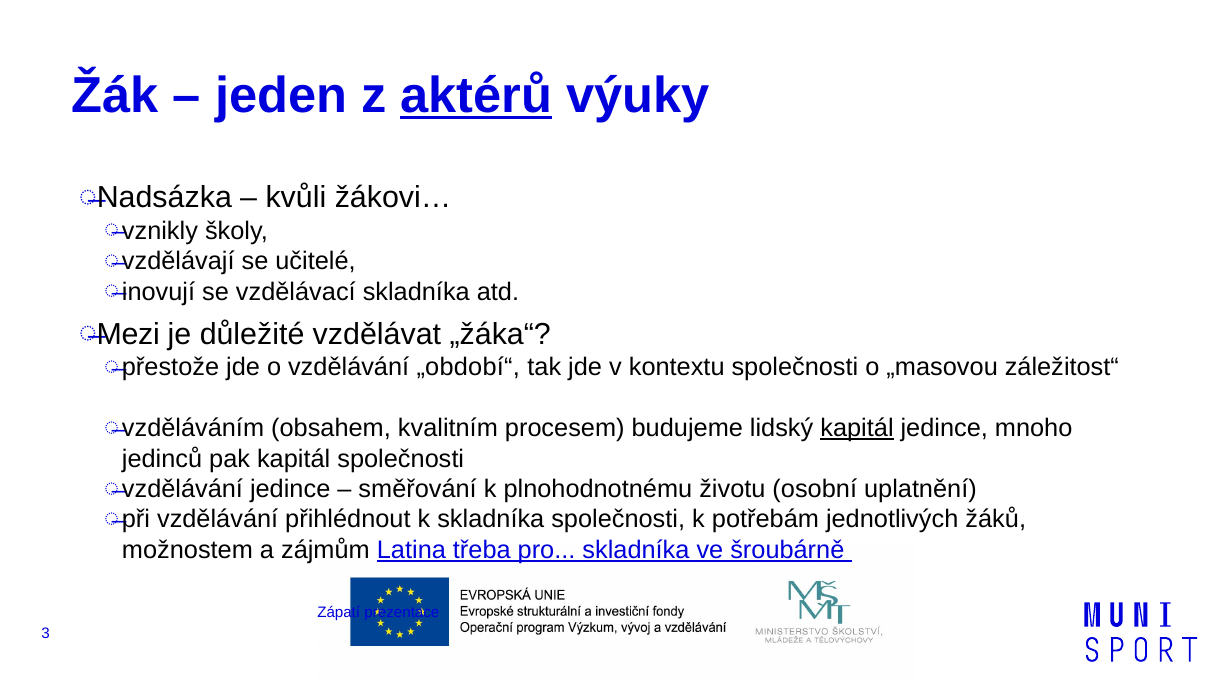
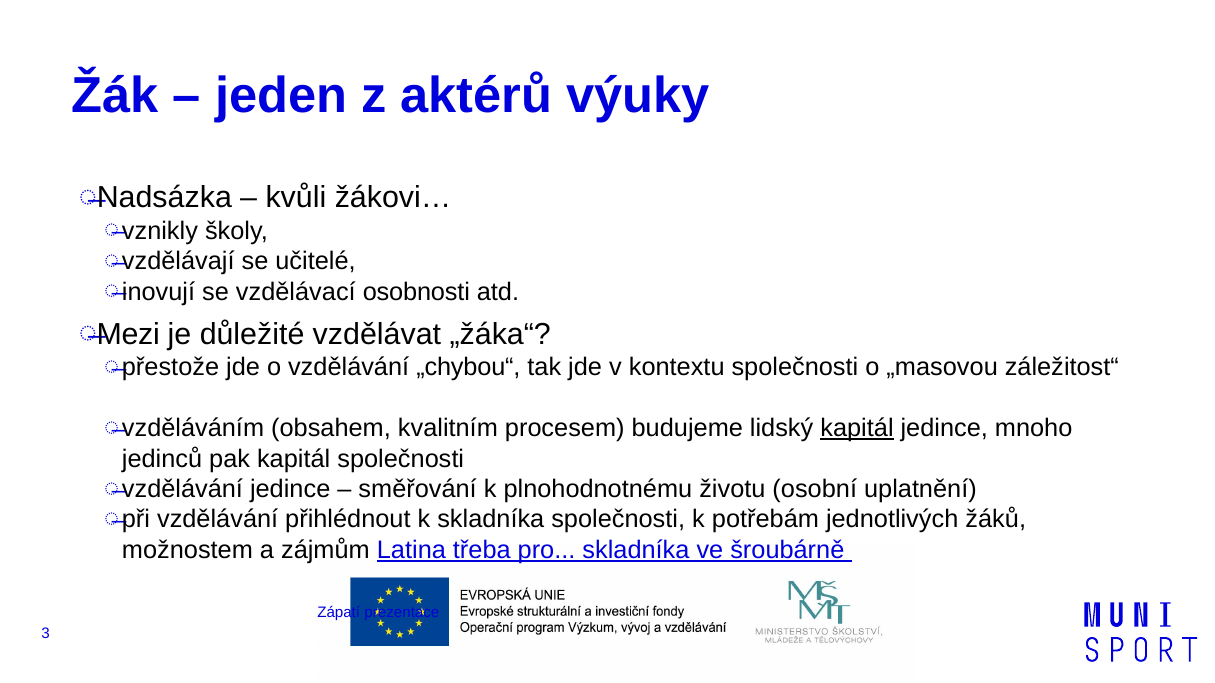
aktérů underline: present -> none (476, 96)
vzdělávací skladníka: skladníka -> osobnosti (416, 292)
„období“: „období“ -> „chybou“ (468, 368)
